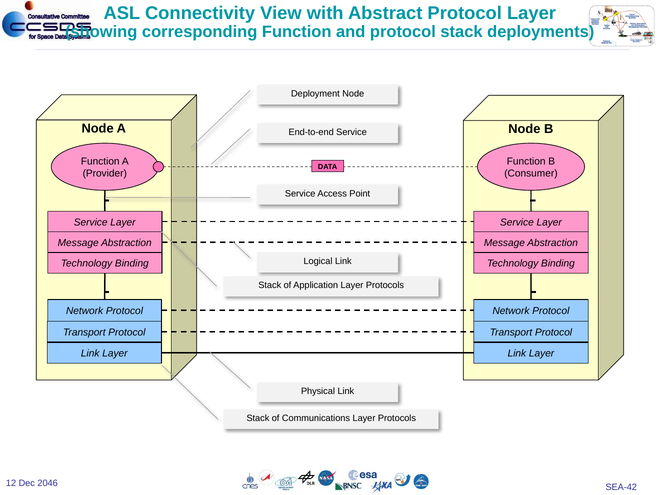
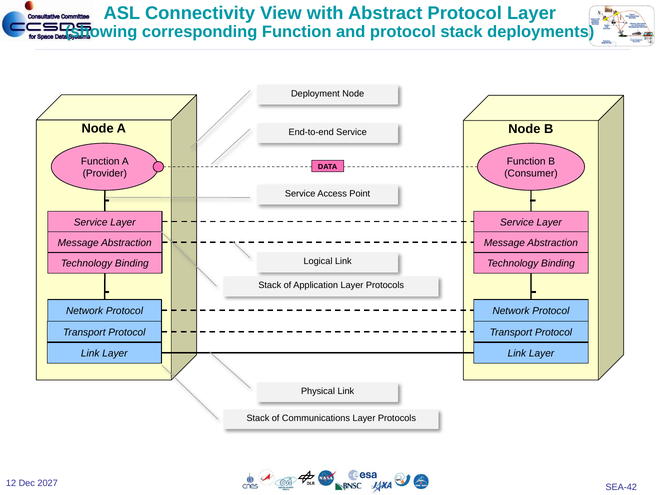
2046: 2046 -> 2027 (48, 483)
